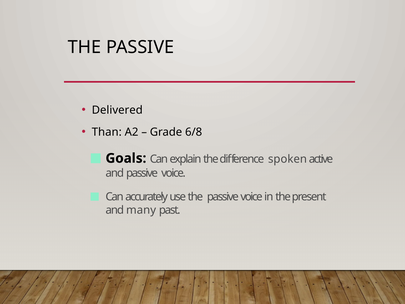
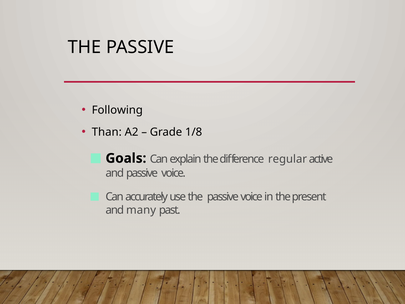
Delivered: Delivered -> Following (117, 110)
6/8: 6/8 -> 1/8 (194, 132)
spoken: spoken -> regular (288, 159)
